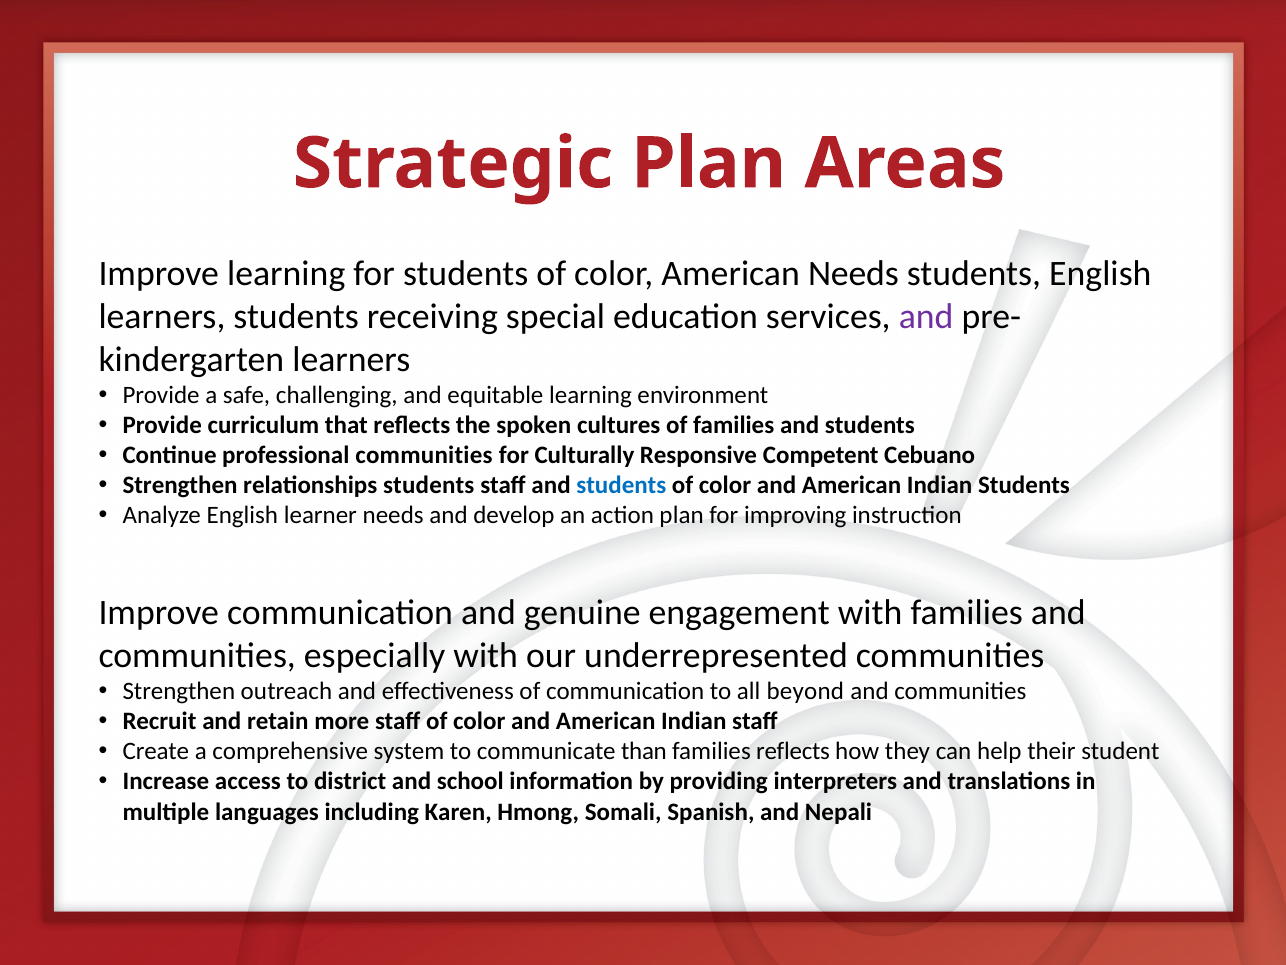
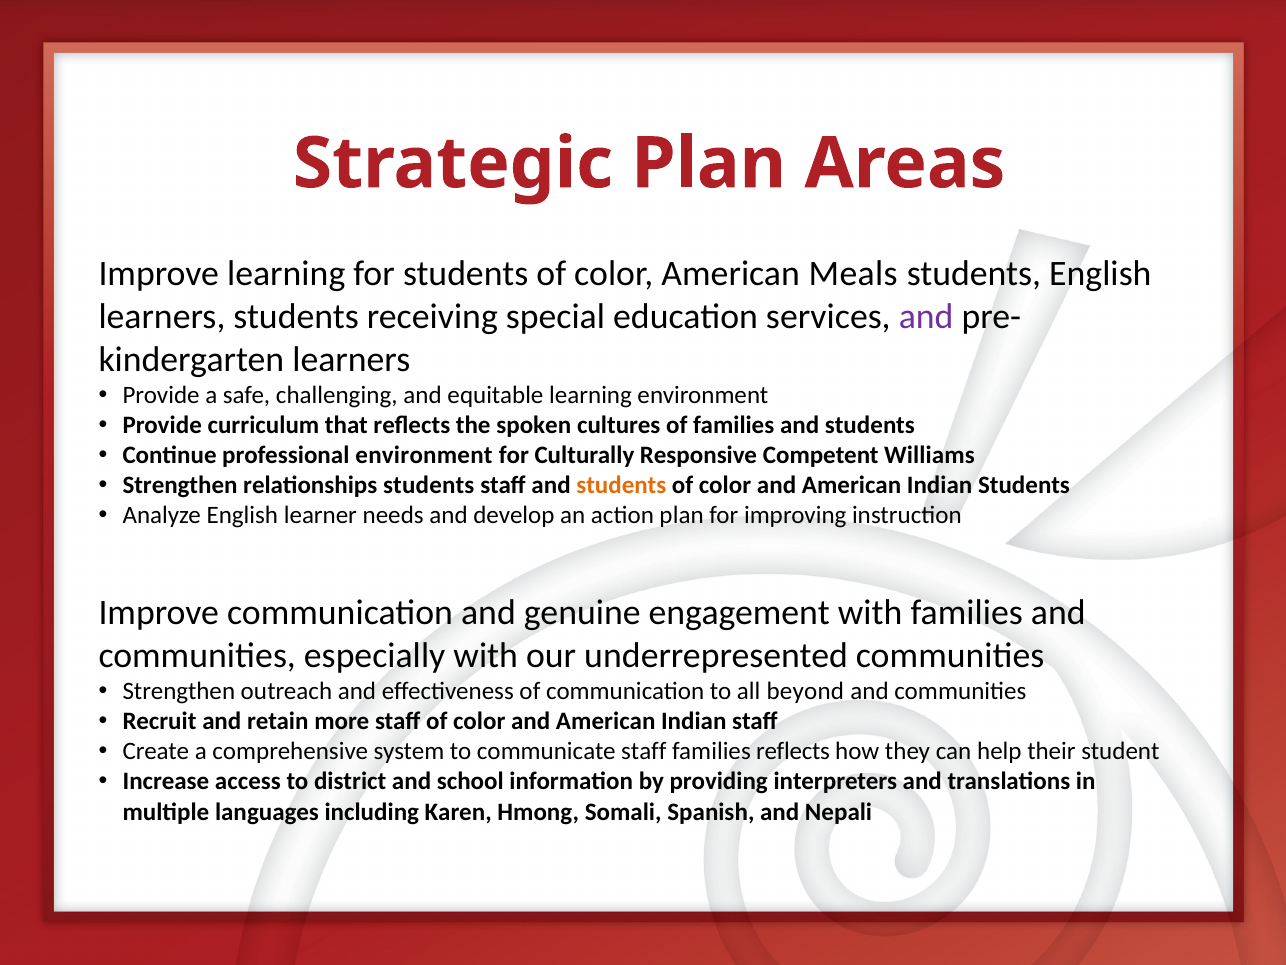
American Needs: Needs -> Meals (853, 274)
professional communities: communities -> environment (424, 455)
Cebuano: Cebuano -> Williams (929, 455)
students colour: blue -> orange (621, 485)
communicate than: than -> staff (644, 751)
